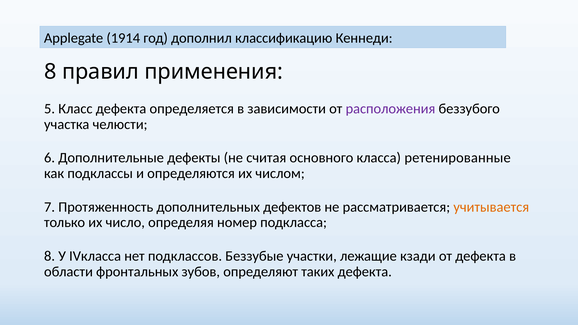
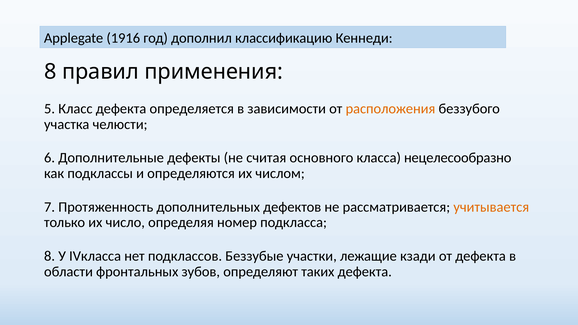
1914: 1914 -> 1916 (123, 38)
расположения colour: purple -> orange (390, 109)
ретенированные: ретенированные -> нецелесообразно (458, 158)
